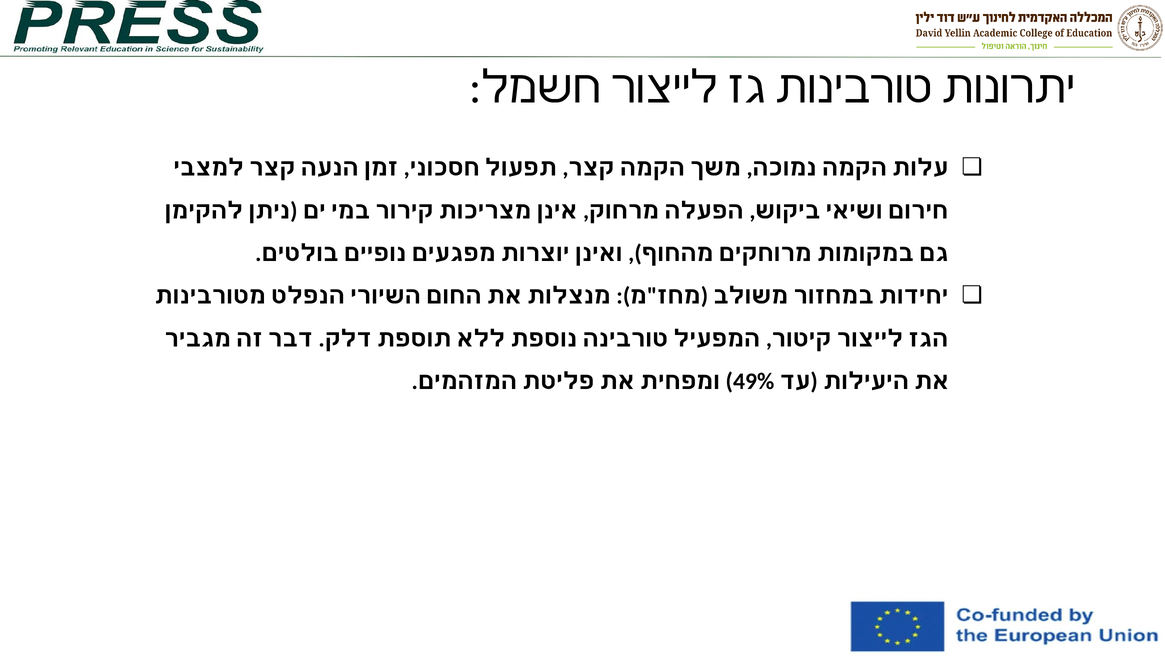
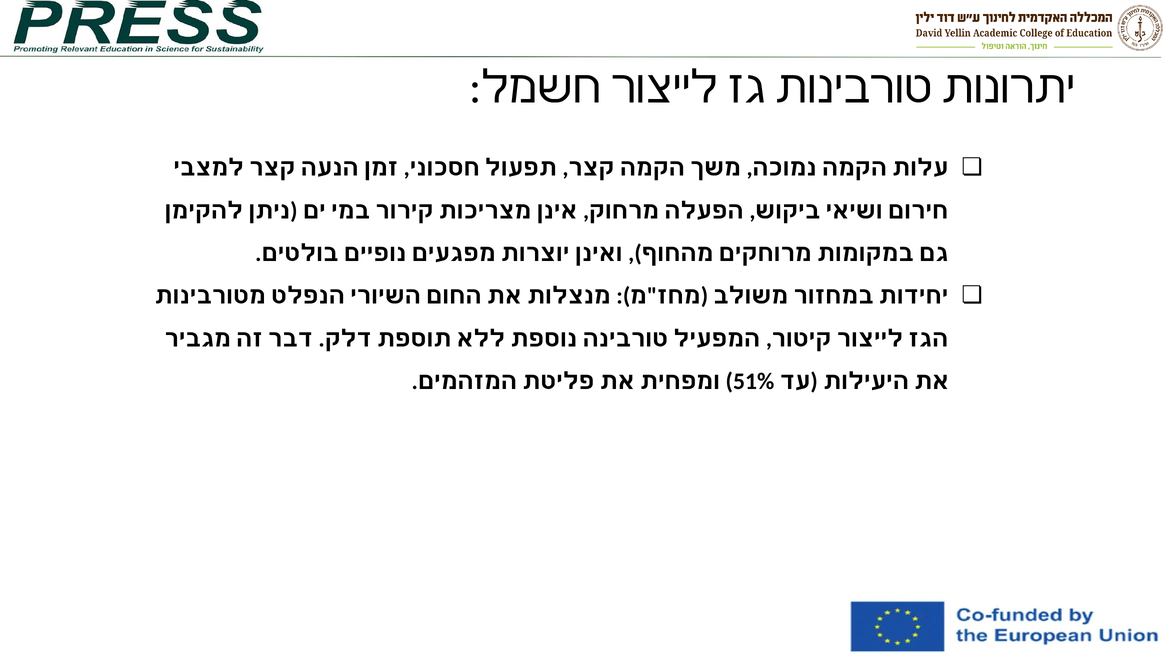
49%: 49% -> 51% (754, 381)
